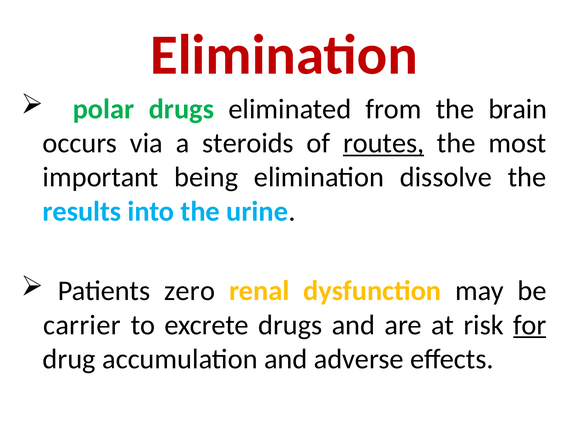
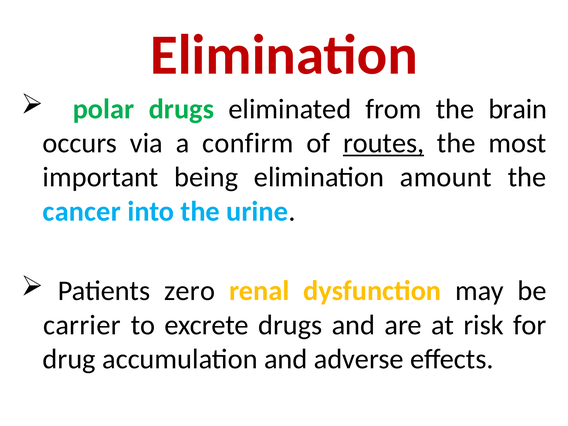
steroids: steroids -> confirm (248, 143)
dissolve: dissolve -> amount (446, 177)
results: results -> cancer (82, 211)
for underline: present -> none (530, 325)
